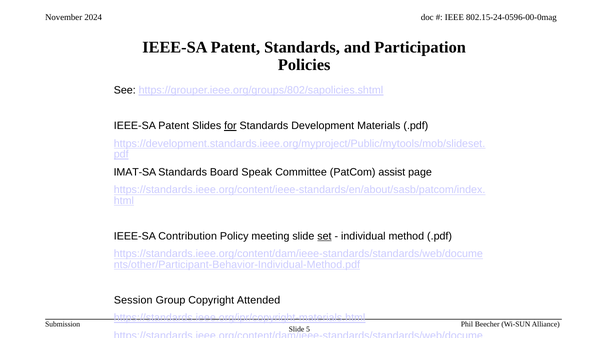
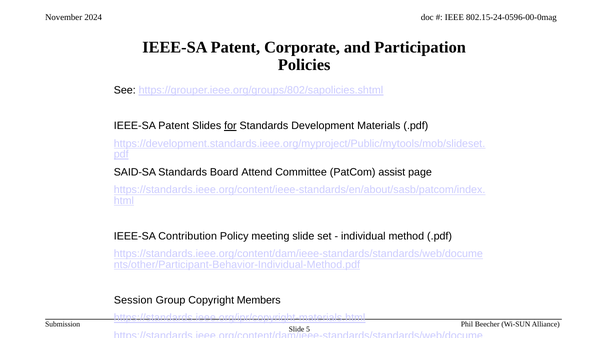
Patent Standards: Standards -> Corporate (302, 47)
IMAT-SA: IMAT-SA -> SAID-SA (135, 172)
Speak: Speak -> Attend (257, 172)
set underline: present -> none (324, 237)
Attended: Attended -> Members (259, 301)
